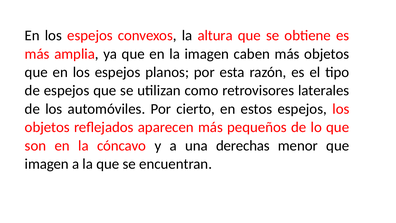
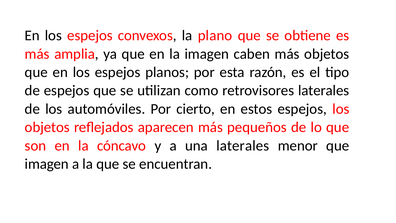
altura: altura -> plano (215, 35)
una derechas: derechas -> laterales (243, 146)
